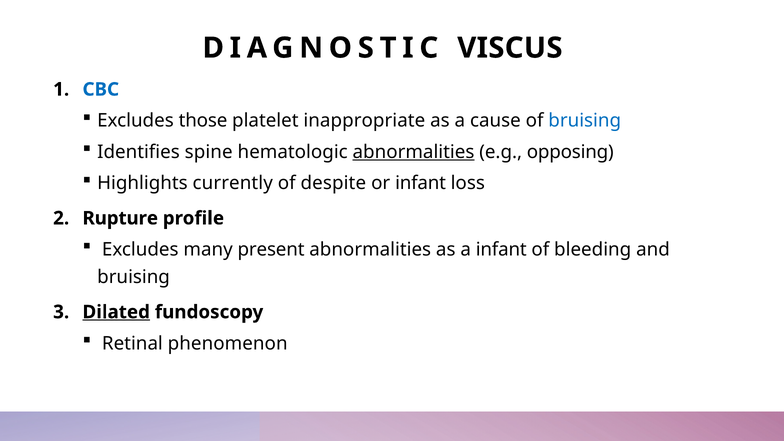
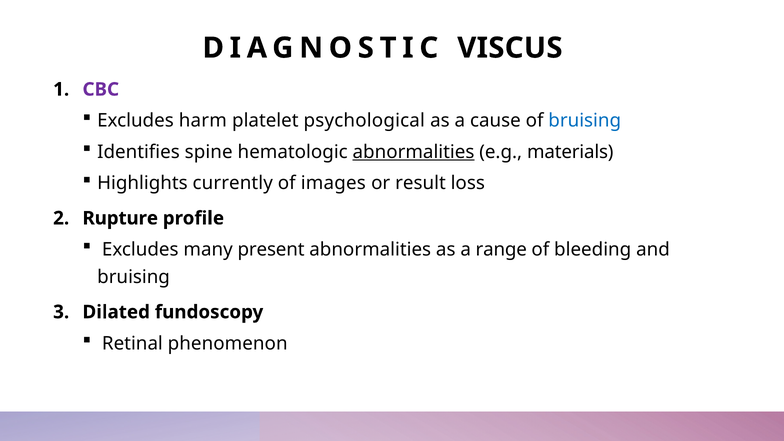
CBC colour: blue -> purple (101, 89)
those: those -> harm (203, 121)
inappropriate: inappropriate -> psychological (364, 121)
opposing: opposing -> materials (570, 152)
despite: despite -> images (333, 183)
or infant: infant -> result (420, 183)
a infant: infant -> range (501, 249)
Dilated underline: present -> none (116, 312)
